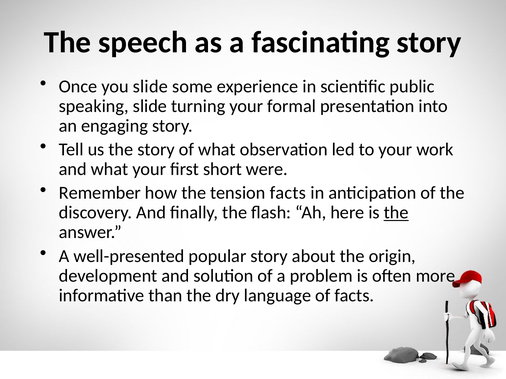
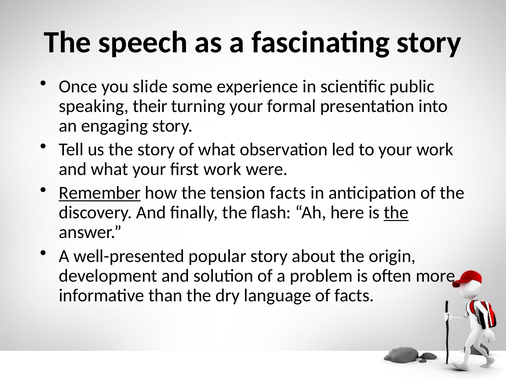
speaking slide: slide -> their (150, 106)
first short: short -> work (222, 169)
Remember underline: none -> present (100, 193)
